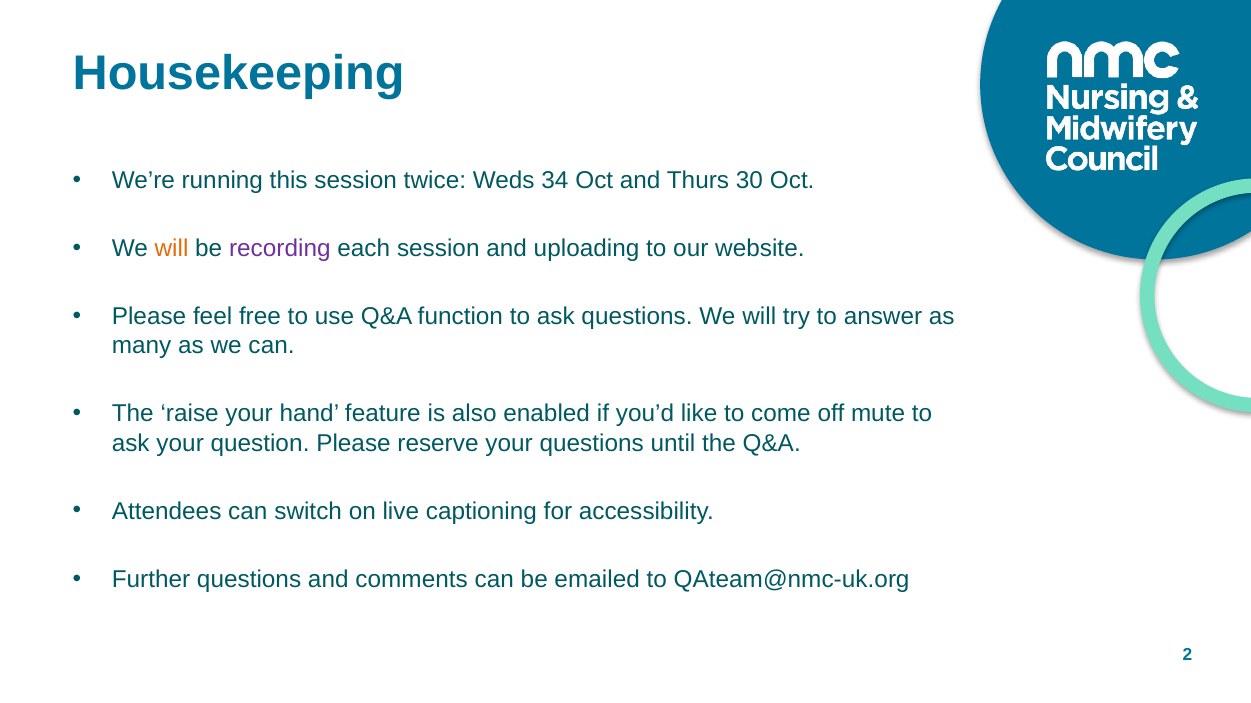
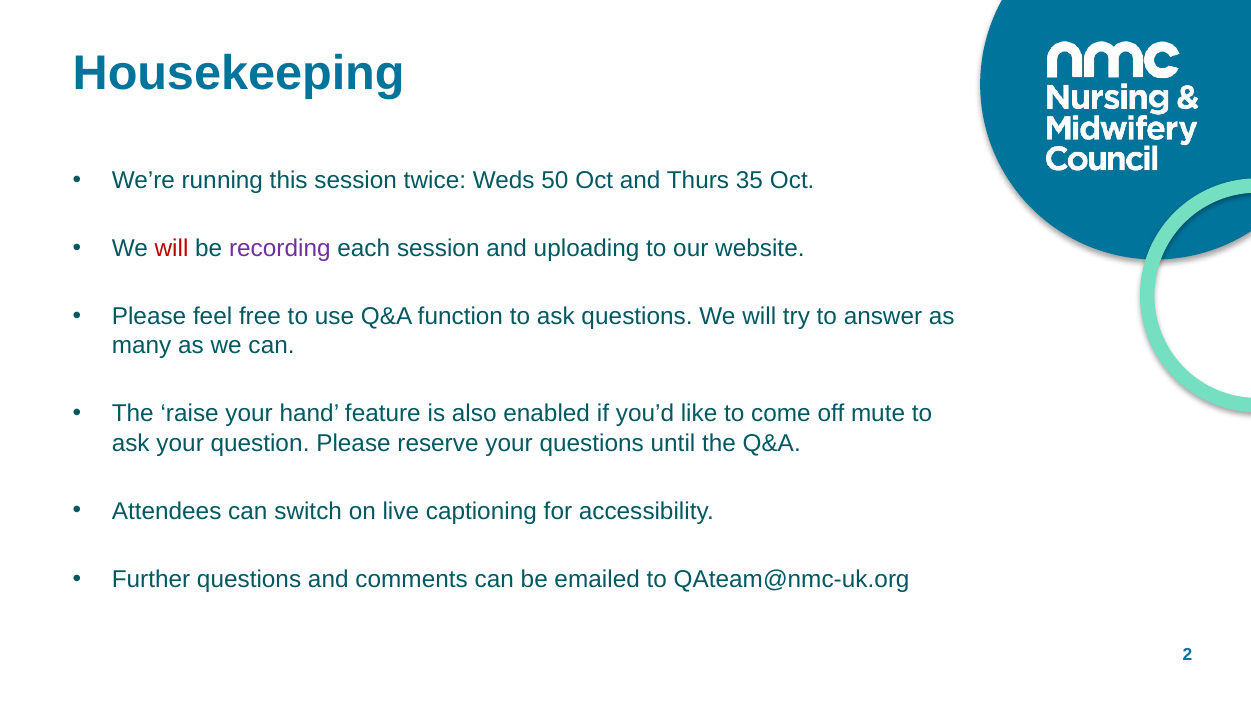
34: 34 -> 50 (555, 181)
30: 30 -> 35 (749, 181)
will colour: orange -> red (172, 249)
